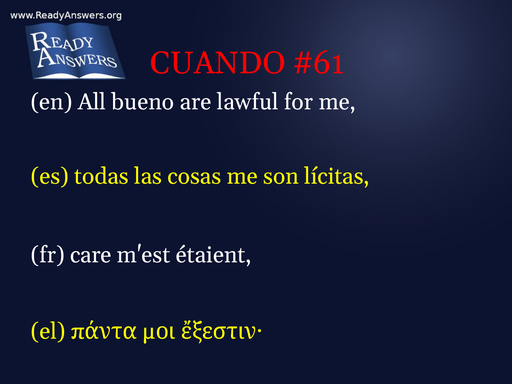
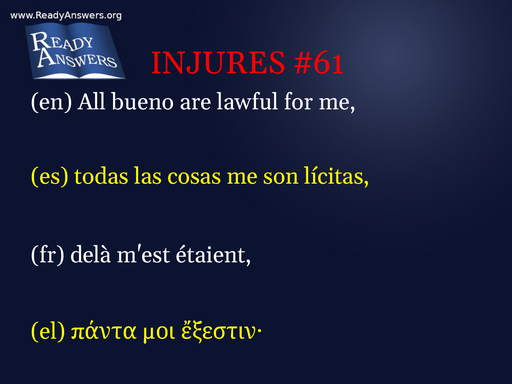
CUANDO: CUANDO -> INJURES (218, 63)
care: care -> delà (91, 255)
